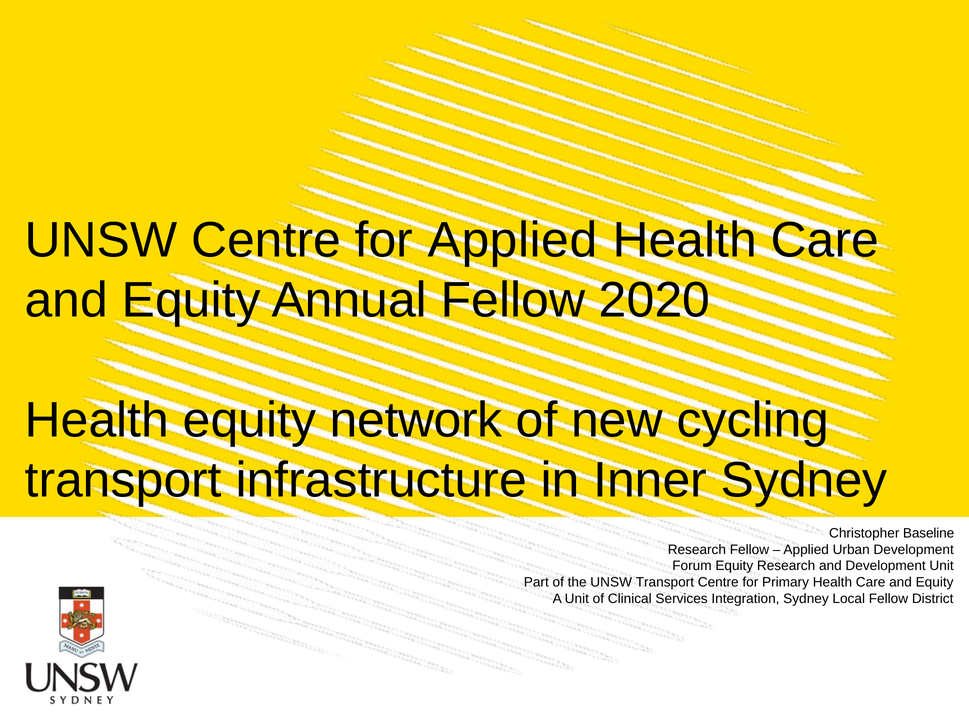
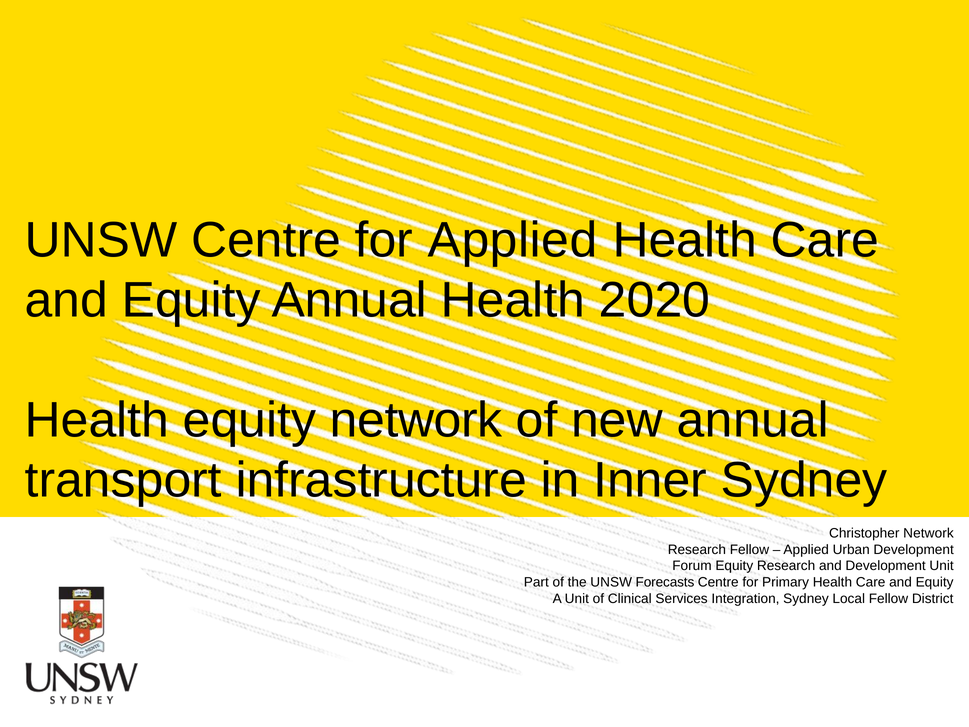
Annual Fellow: Fellow -> Health (513, 300)
new cycling: cycling -> annual (753, 420)
Christopher Baseline: Baseline -> Network (928, 533)
UNSW Transport: Transport -> Forecasts (665, 582)
